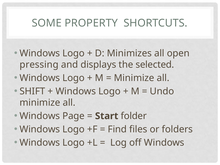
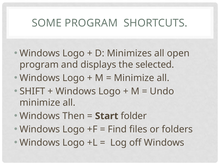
SOME PROPERTY: PROPERTY -> PROGRAM (91, 23)
pressing: pressing -> program (39, 65)
Page: Page -> Then (74, 116)
